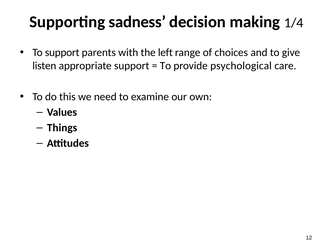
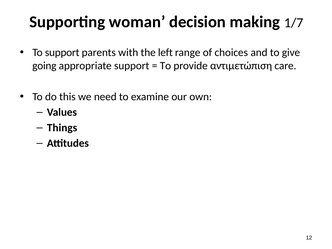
sadness: sadness -> woman (137, 22)
1/4: 1/4 -> 1/7 (294, 23)
listen: listen -> going (44, 66)
psychological: psychological -> αντιμετώπιση (241, 66)
